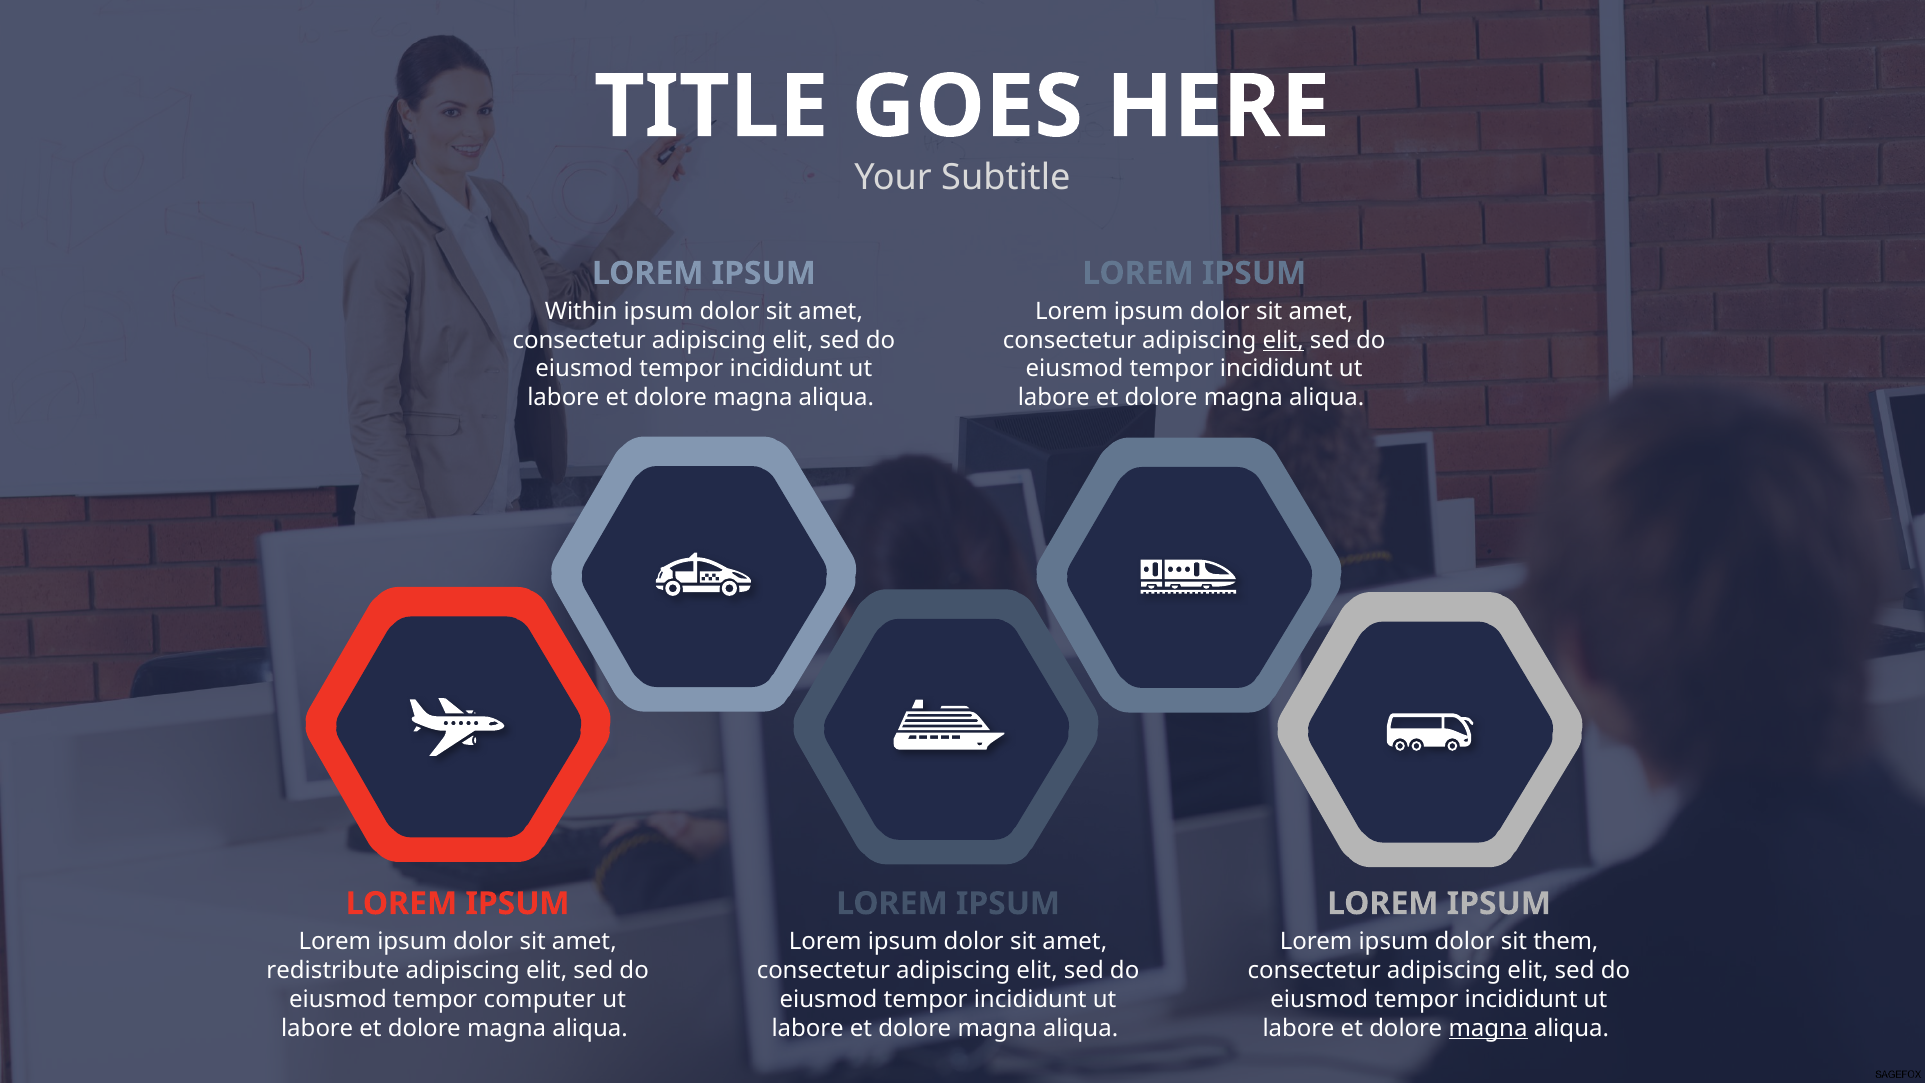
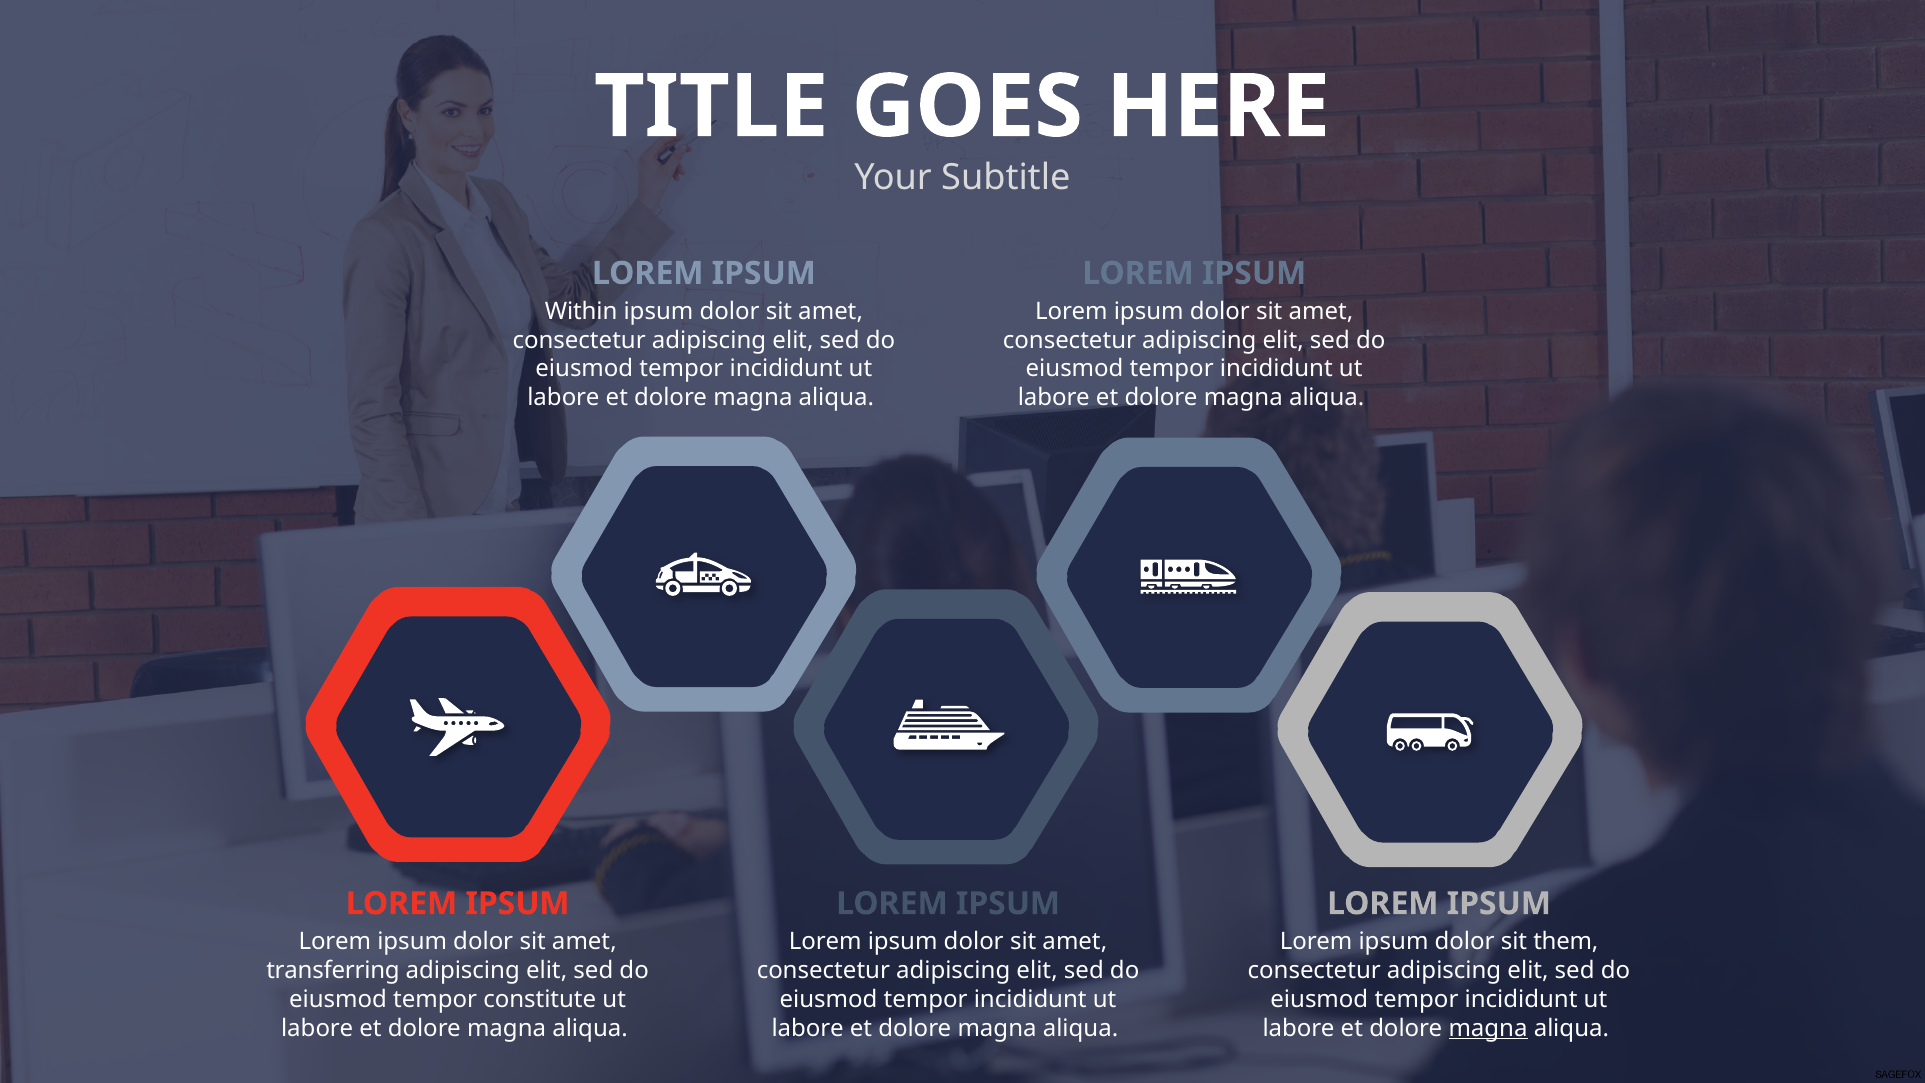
elit underline: present -> none (1283, 340)
redistribute: redistribute -> transferring (333, 970)
computer: computer -> constitute (540, 999)
